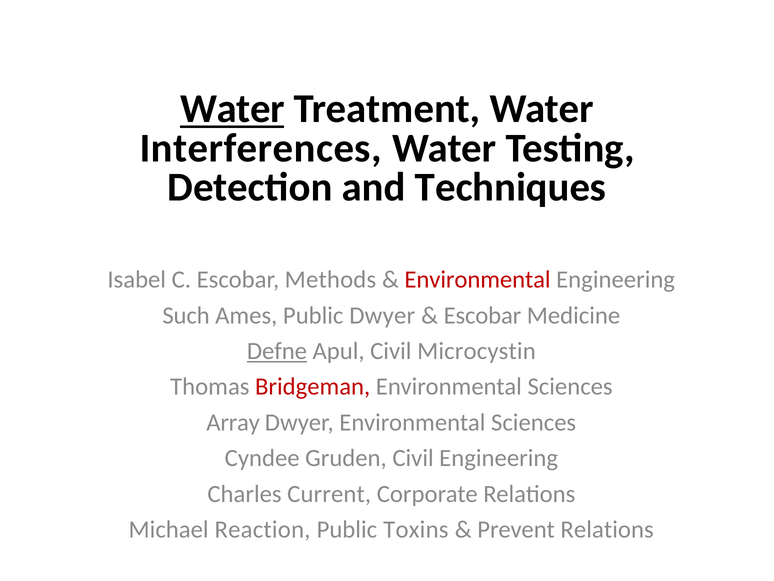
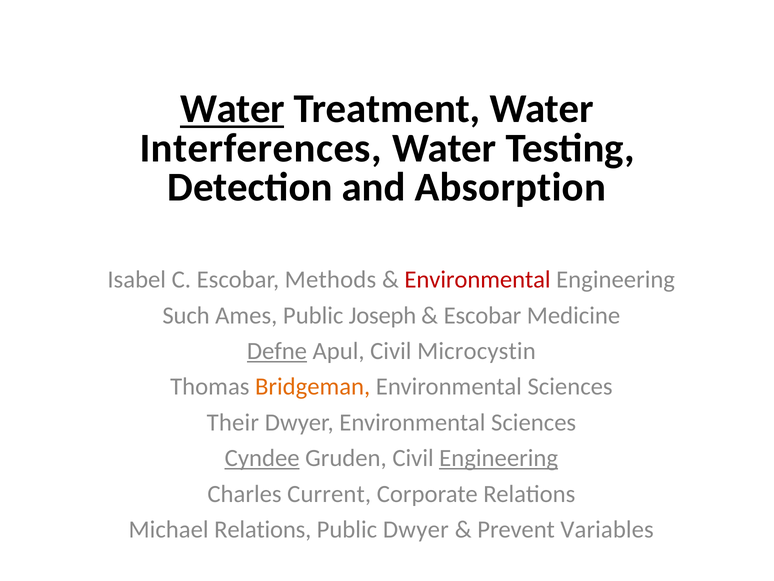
Techniques: Techniques -> Absorption (510, 187)
Public Dwyer: Dwyer -> Joseph (382, 315)
Bridgeman colour: red -> orange (313, 386)
Array: Array -> Their (233, 422)
Cyndee underline: none -> present (262, 458)
Engineering underline: none -> present (499, 458)
Michael Reaction: Reaction -> Relations (263, 529)
Public Toxins: Toxins -> Dwyer (416, 529)
Prevent Relations: Relations -> Variables (607, 529)
